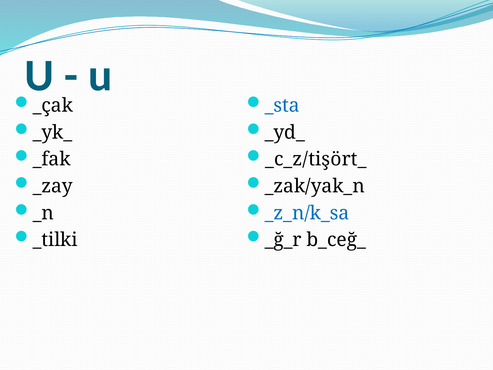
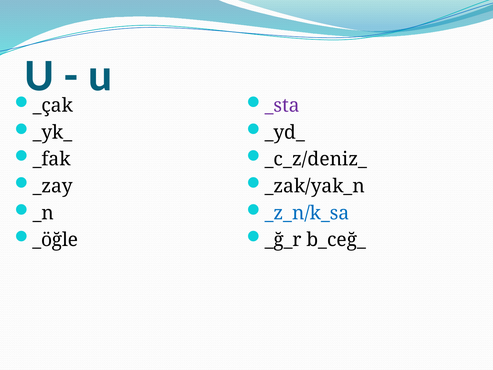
_sta colour: blue -> purple (282, 105)
_c_z/tişört_: _c_z/tişört_ -> _c_z/deniz_ (316, 159)
_tilki: _tilki -> _öğle (55, 240)
